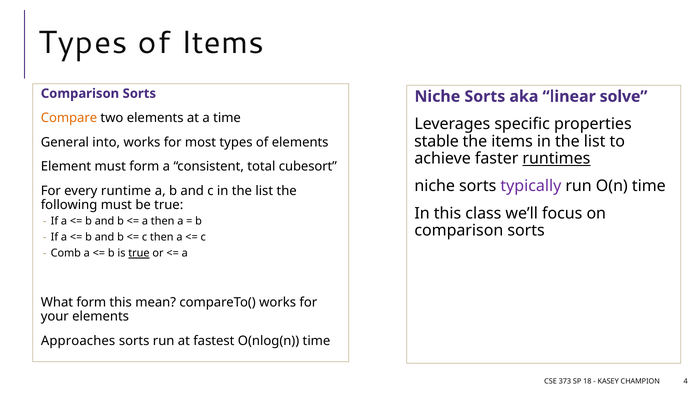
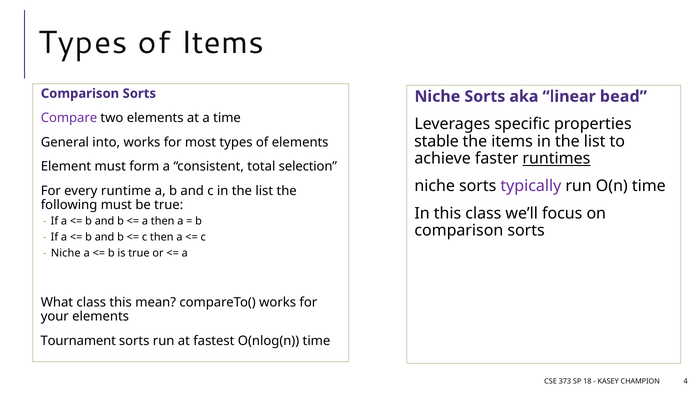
solve: solve -> bead (623, 96)
Compare colour: orange -> purple (69, 118)
cubesort: cubesort -> selection (308, 166)
Comb: Comb -> Niche (66, 253)
true underline: present -> none (139, 253)
What form: form -> class (91, 302)
Approaches: Approaches -> Tournament (78, 340)
